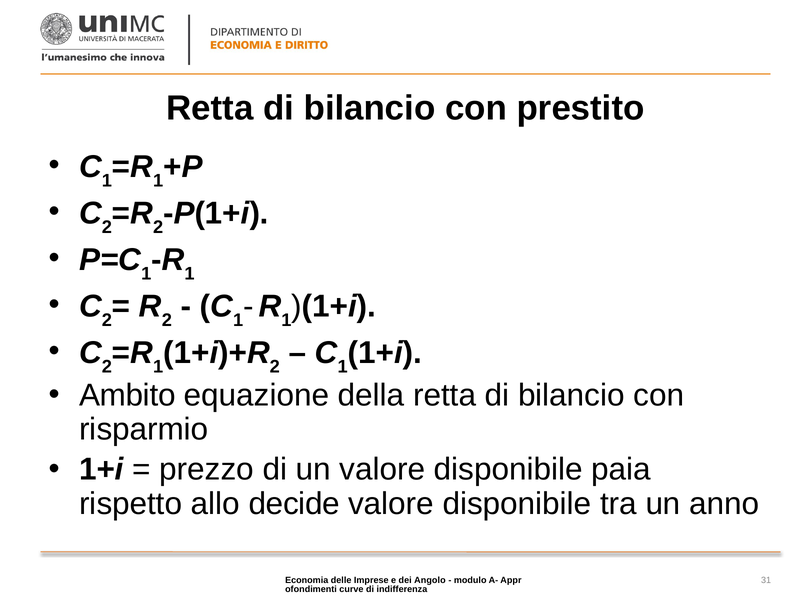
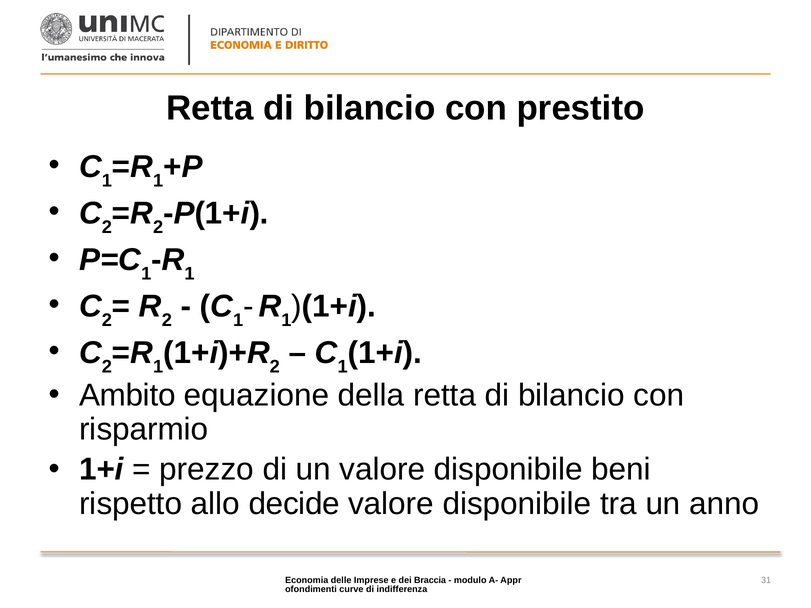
paia: paia -> beni (621, 470)
Angolo: Angolo -> Braccia (430, 581)
